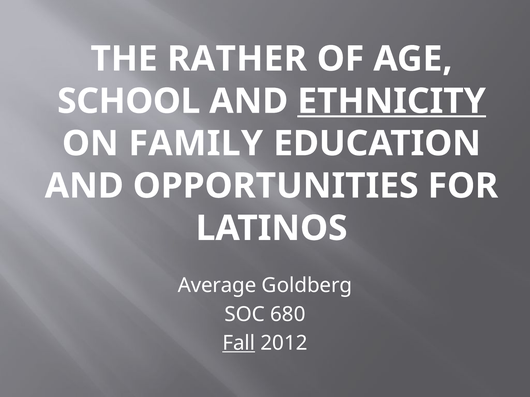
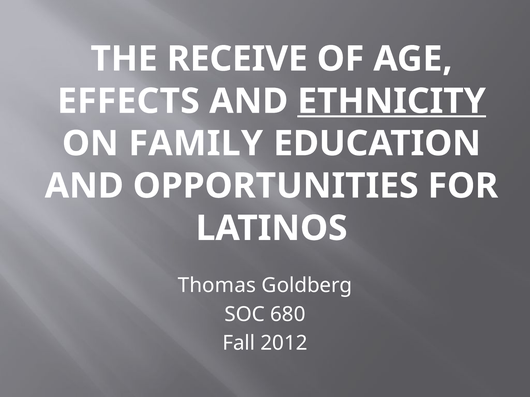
RATHER: RATHER -> RECEIVE (237, 59)
SCHOOL: SCHOOL -> EFFECTS (128, 101)
Average: Average -> Thomas (217, 286)
Fall underline: present -> none (239, 343)
